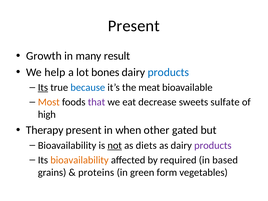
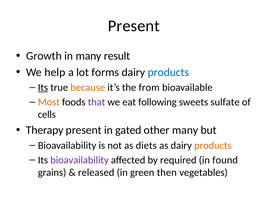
bones: bones -> forms (105, 72)
because colour: blue -> orange (88, 87)
meat: meat -> from (149, 87)
decrease: decrease -> following (157, 102)
high: high -> cells (47, 115)
when: when -> gated (128, 130)
other gated: gated -> many (185, 130)
not underline: present -> none (115, 145)
products colour: purple -> orange (213, 145)
bioavailability colour: orange -> purple (79, 160)
based: based -> found (225, 160)
proteins: proteins -> released (96, 172)
form: form -> then (167, 172)
